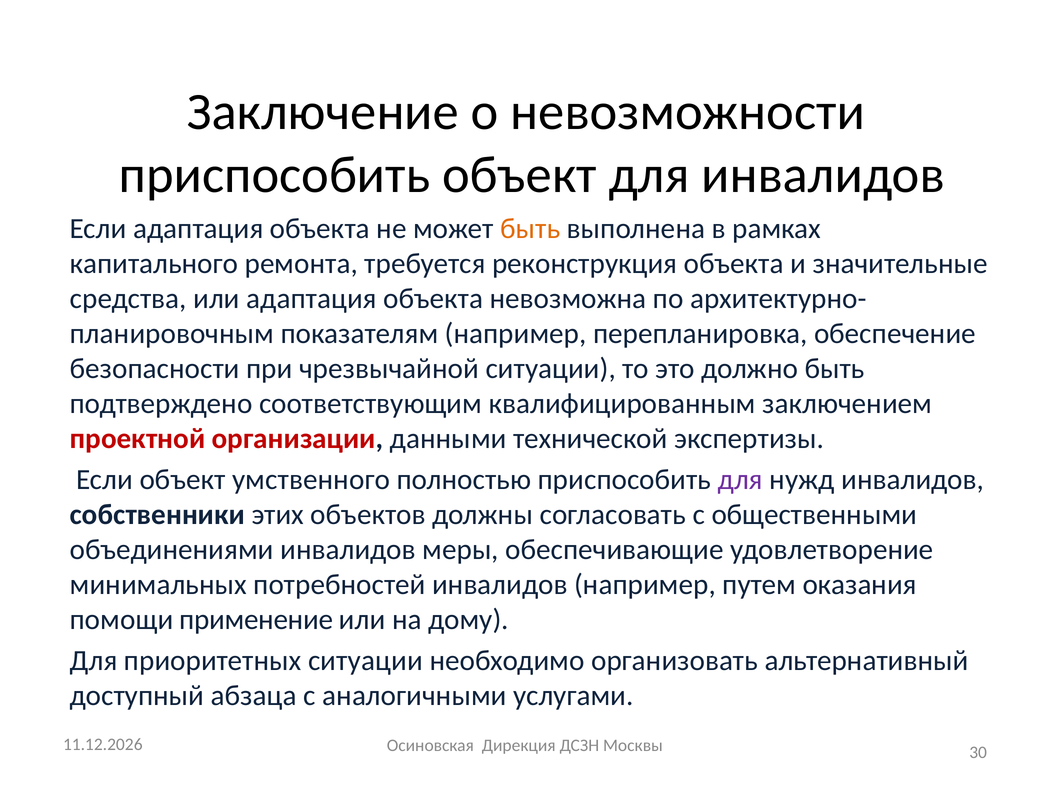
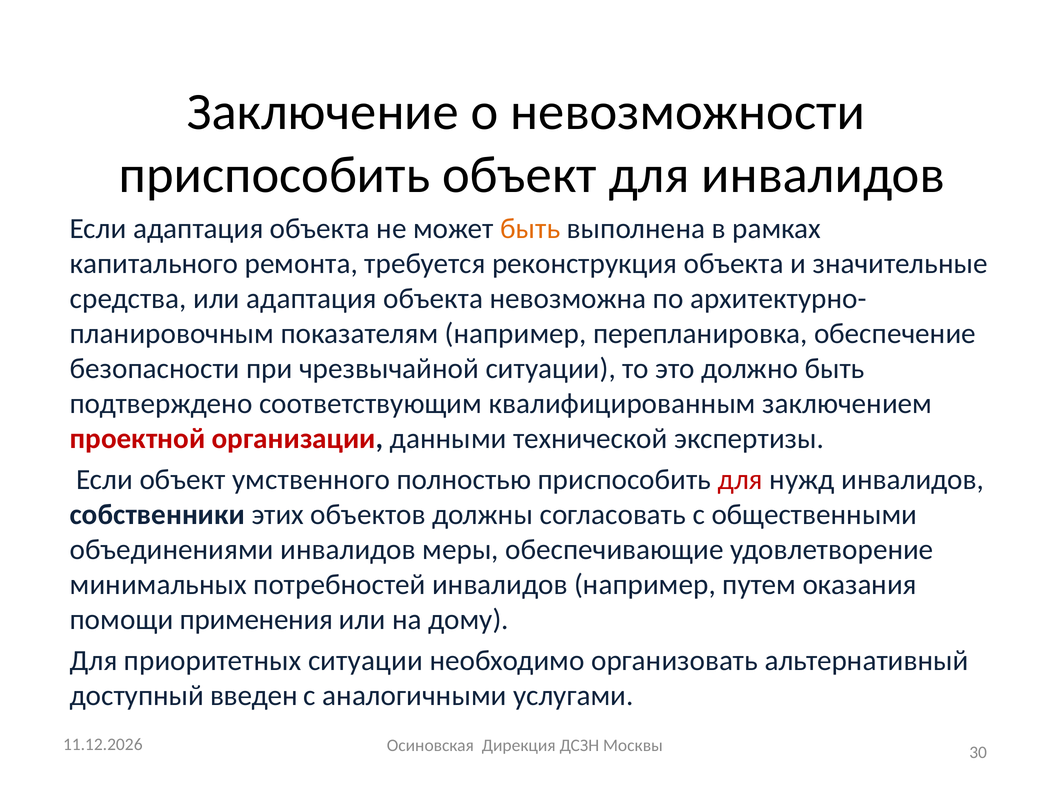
для colour: purple -> red (740, 479)
применение: применение -> применения (256, 619)
абзаца: абзаца -> введен (254, 695)
